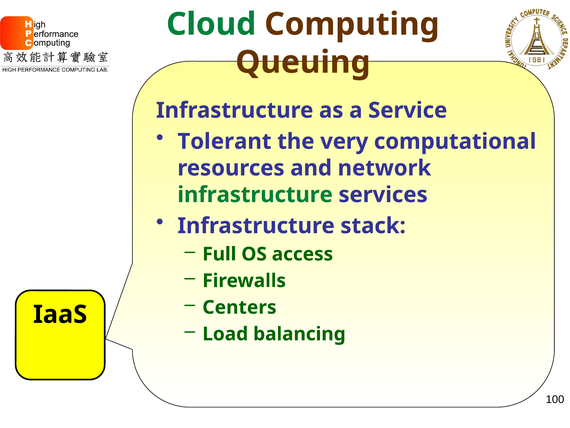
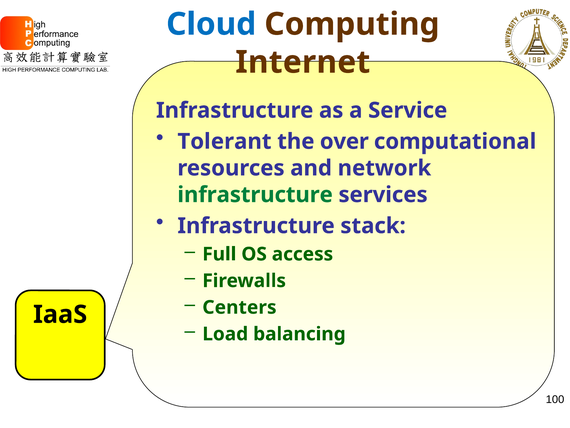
Cloud colour: green -> blue (211, 24)
Queuing: Queuing -> Internet (303, 62)
very: very -> over (344, 141)
